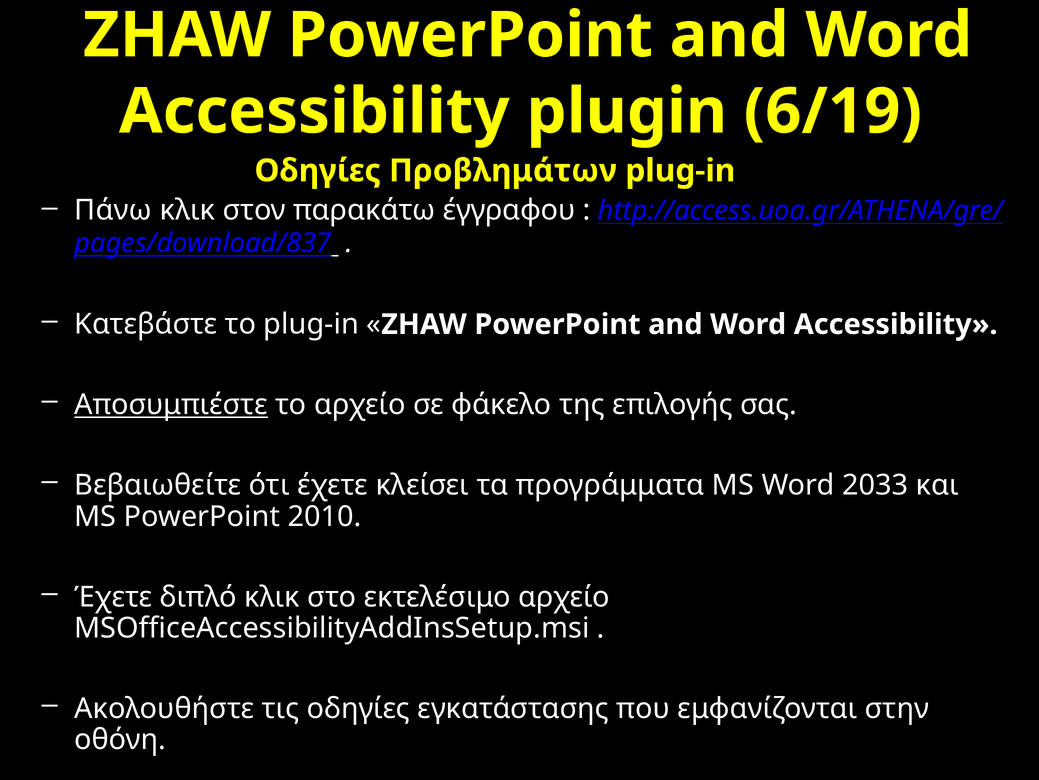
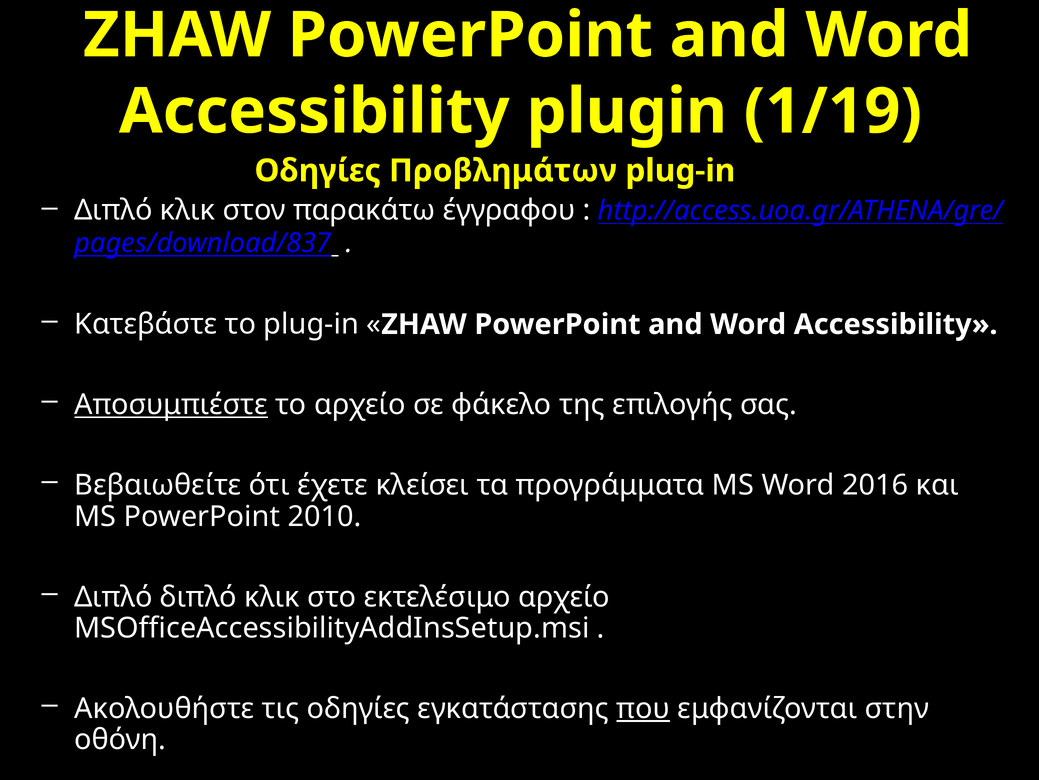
6/19: 6/19 -> 1/19 (833, 112)
Πάνω: Πάνω -> Διπλό (113, 210)
2033: 2033 -> 2016 (875, 485)
Έχετε: Έχετε -> Διπλό (113, 596)
που underline: none -> present (643, 708)
